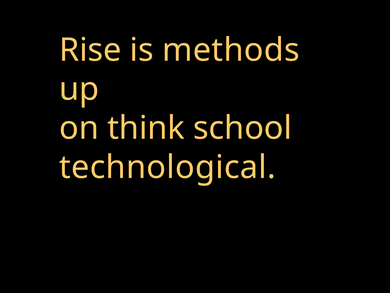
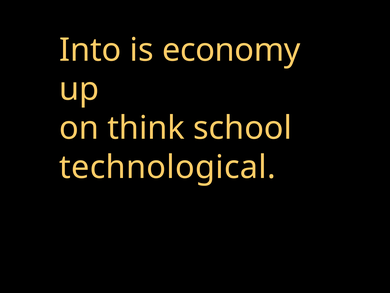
Rise: Rise -> Into (90, 50)
methods: methods -> economy (231, 50)
